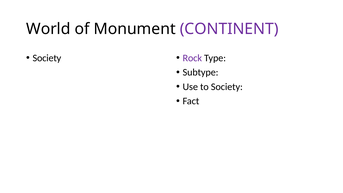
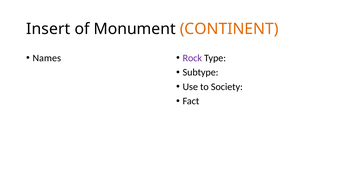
World: World -> Insert (48, 29)
CONTINENT colour: purple -> orange (229, 29)
Society: Society -> Names (47, 58)
